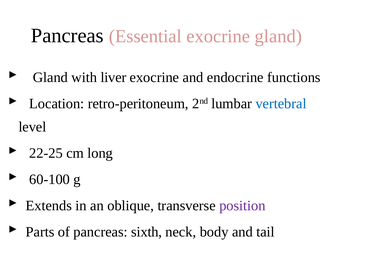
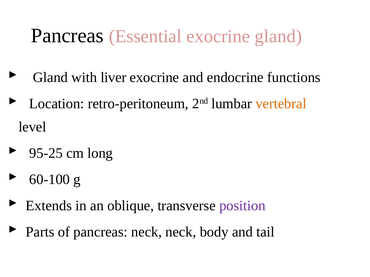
vertebral colour: blue -> orange (281, 104)
22-25: 22-25 -> 95-25 (46, 153)
pancreas sixth: sixth -> neck (147, 232)
